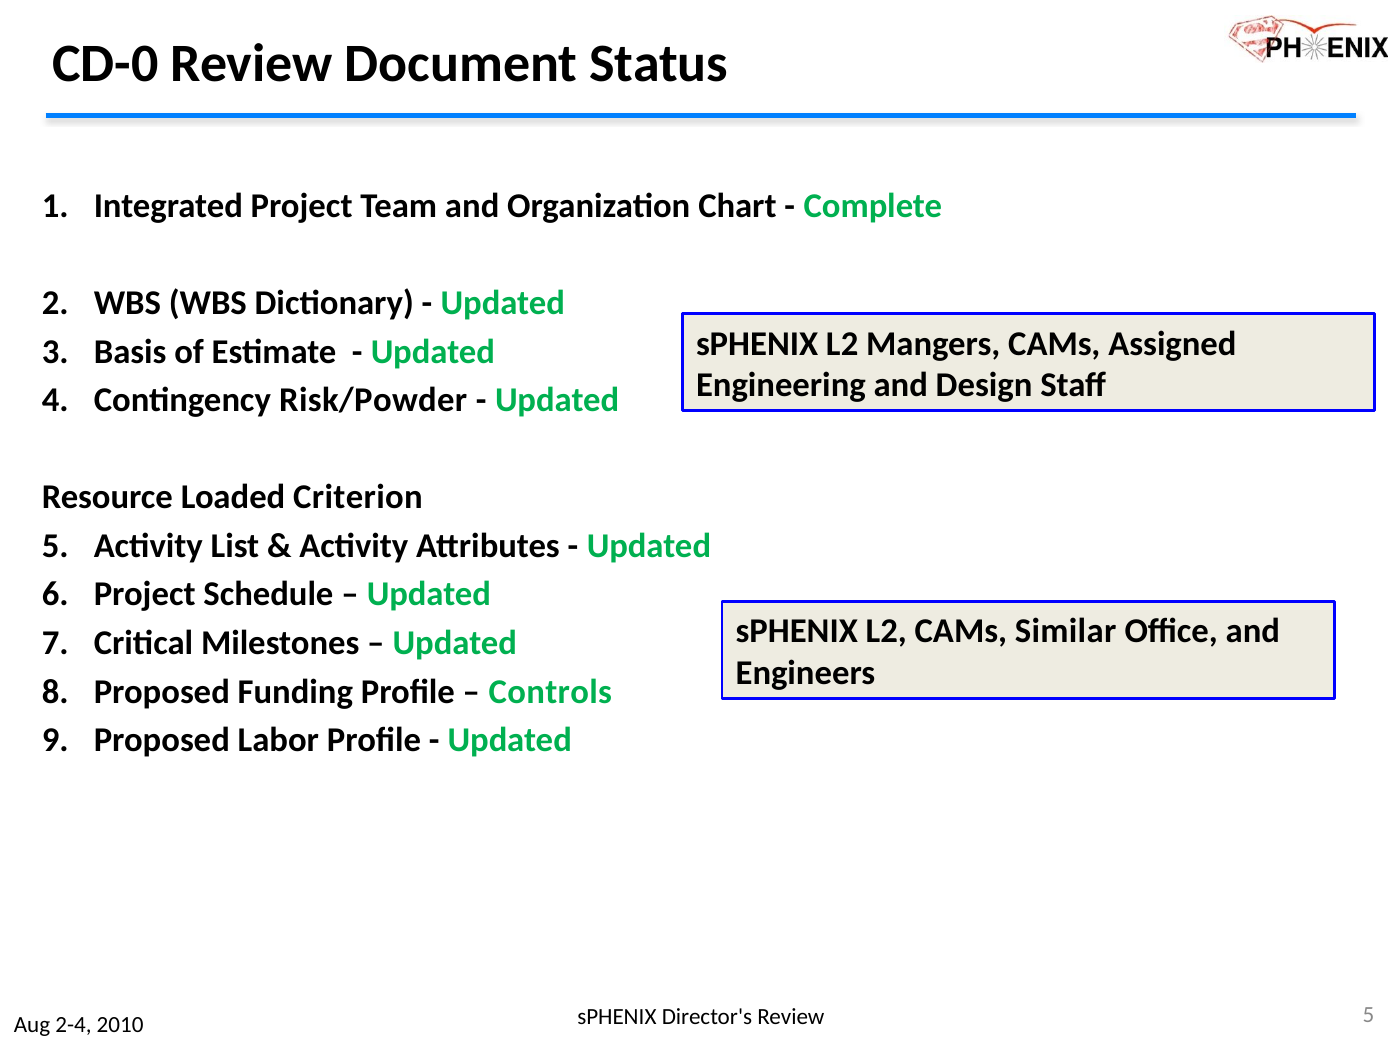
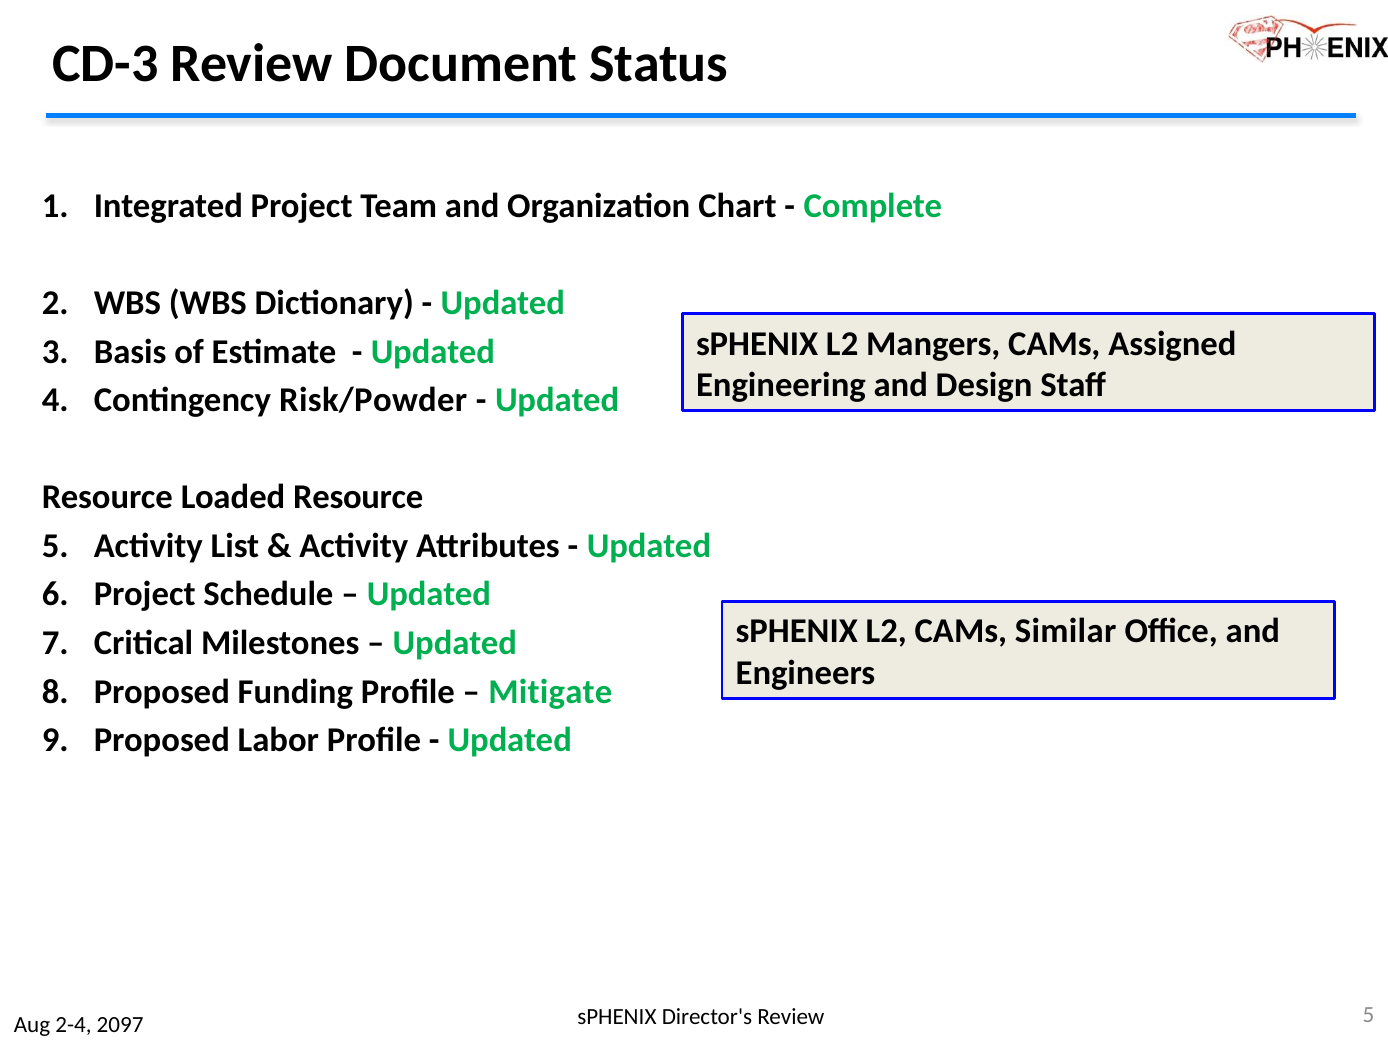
CD-0: CD-0 -> CD-3 (105, 64)
Loaded Criterion: Criterion -> Resource (358, 497)
Controls: Controls -> Mitigate (550, 692)
2010: 2010 -> 2097 (120, 1025)
